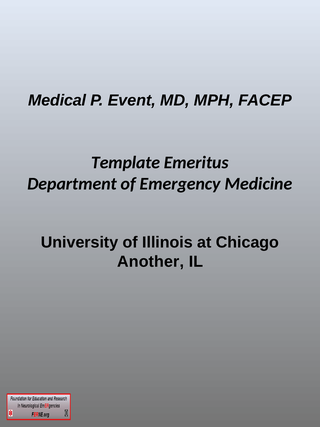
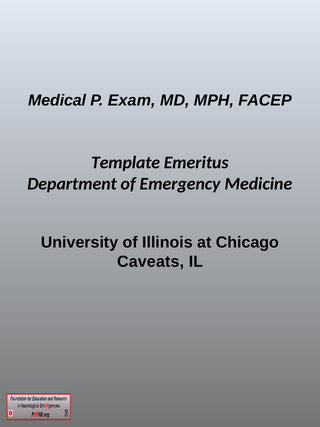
Event: Event -> Exam (132, 100)
Another: Another -> Caveats (151, 261)
